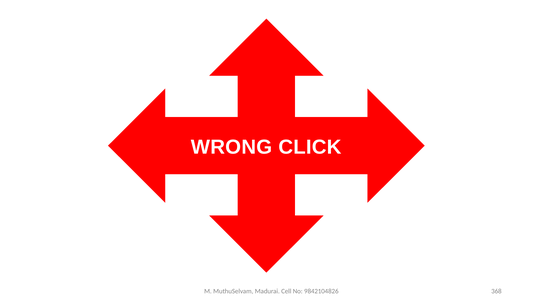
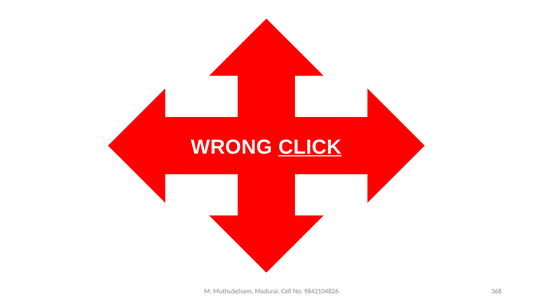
CLICK underline: none -> present (310, 147)
